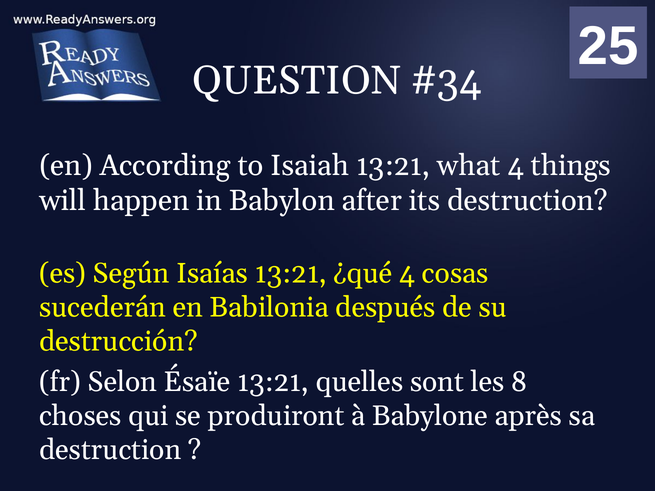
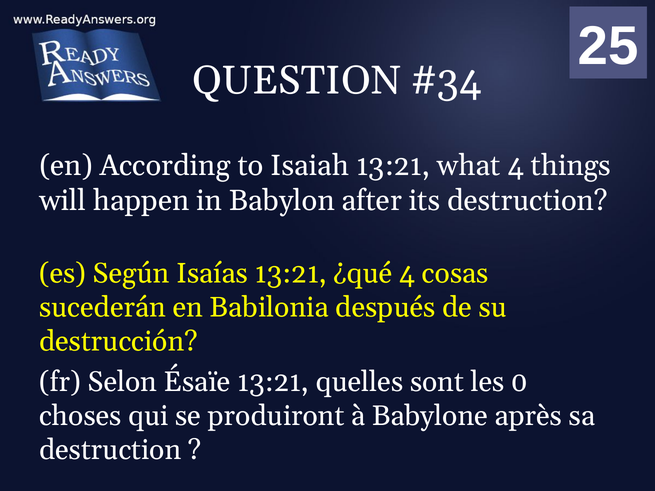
8: 8 -> 0 (519, 382)
